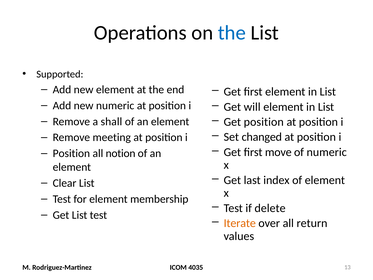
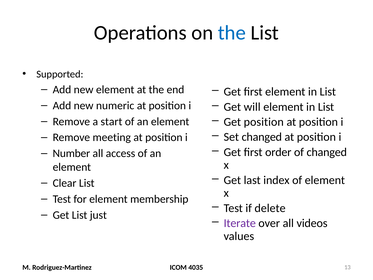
shall: shall -> start (111, 121)
move: move -> order (278, 152)
of numeric: numeric -> changed (327, 152)
Position: Position -> Number (71, 153)
notion: notion -> access (121, 153)
List test: test -> just (98, 215)
Iterate colour: orange -> purple (240, 223)
return: return -> videos (312, 223)
